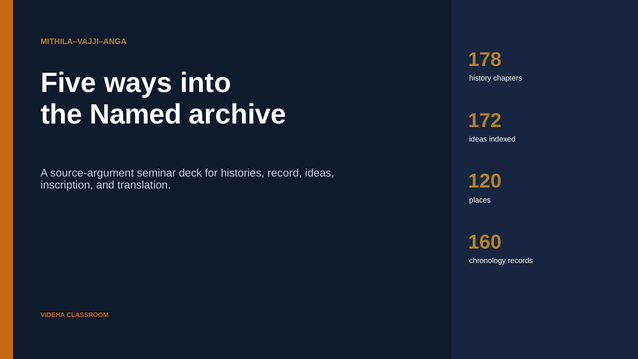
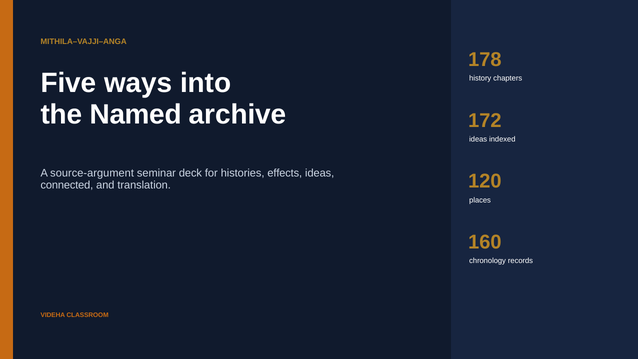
record: record -> effects (285, 173)
inscription: inscription -> connected (67, 185)
